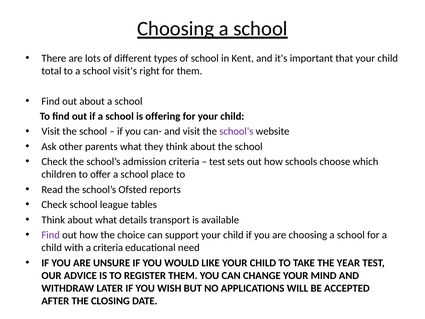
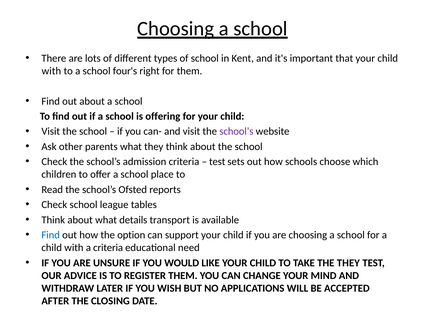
total: total -> with (51, 71)
visit's: visit's -> four's (125, 71)
Find colour: purple -> blue (51, 235)
choice: choice -> option (131, 235)
THE YEAR: YEAR -> THEY (348, 263)
